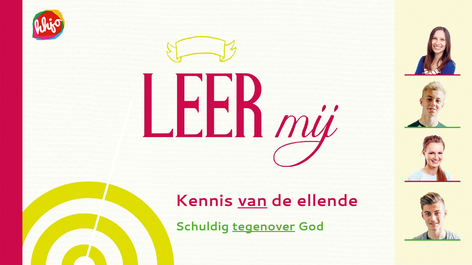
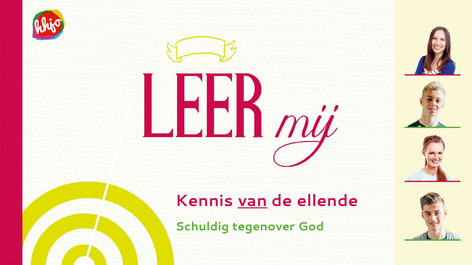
tegenover underline: present -> none (264, 227)
